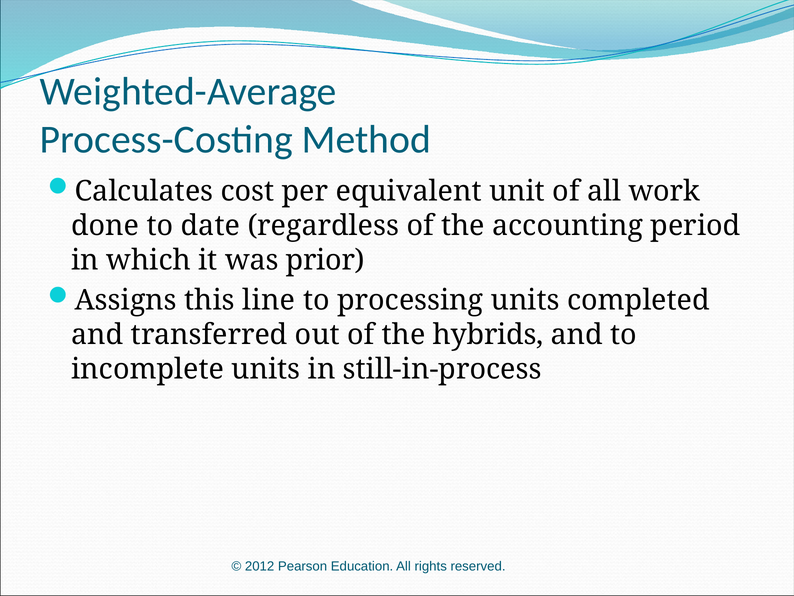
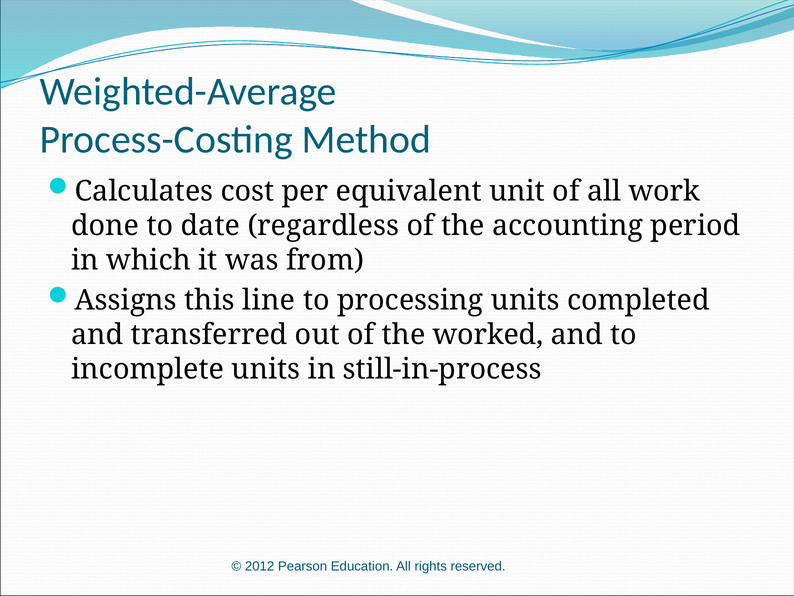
prior: prior -> from (325, 260)
hybrids: hybrids -> worked (488, 334)
